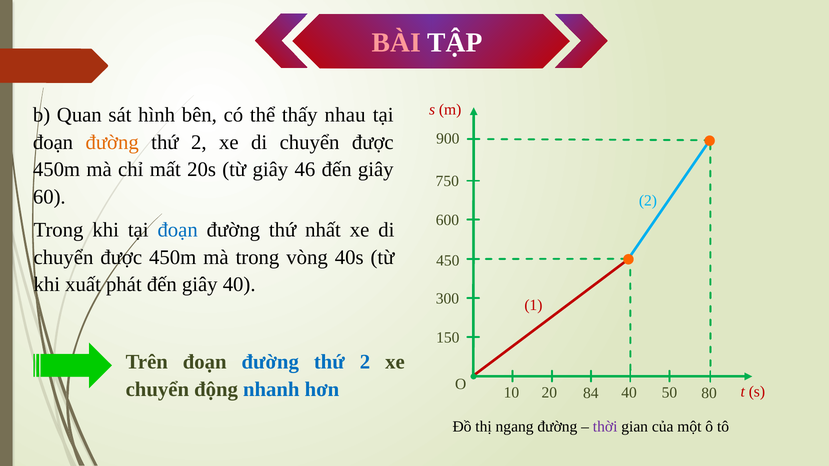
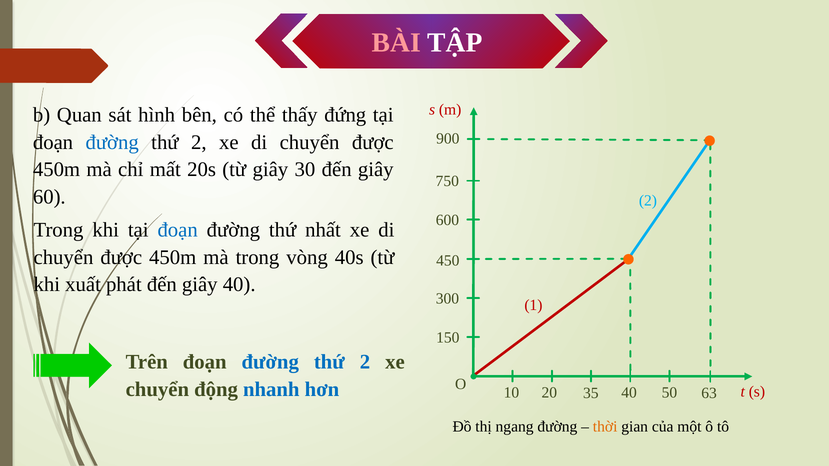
nhau: nhau -> đứng (345, 115)
đường colour: orange -> blue (112, 142)
46: 46 -> 30 (305, 170)
84: 84 -> 35 (591, 393)
80: 80 -> 63 (709, 393)
thời colour: purple -> orange (605, 427)
